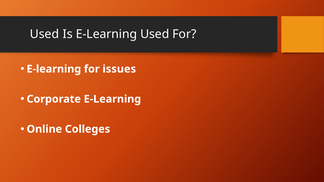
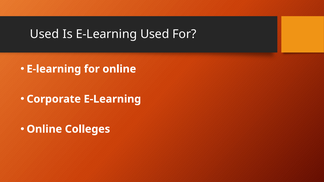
for issues: issues -> online (119, 69)
